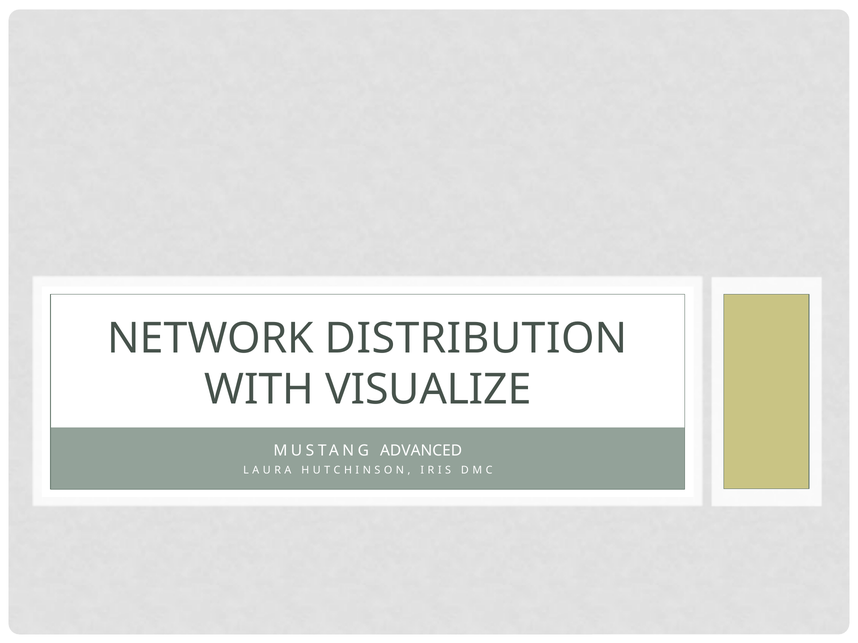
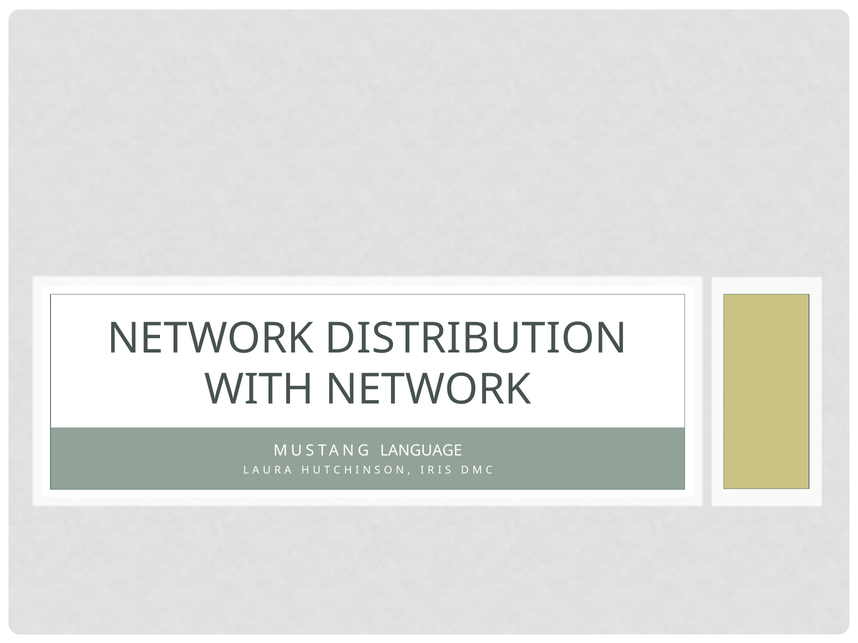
WITH VISUALIZE: VISUALIZE -> NETWORK (428, 390)
ADVANCED: ADVANCED -> LANGUAGE (421, 451)
